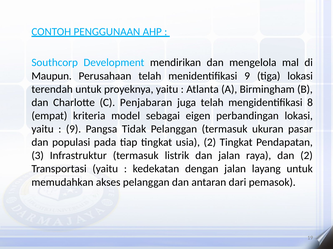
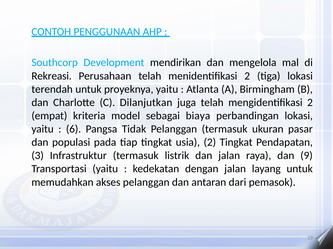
Maupun: Maupun -> Rekreasi (52, 76)
menidentifikasi 9: 9 -> 2 (247, 76)
Penjabaran: Penjabaran -> Dilanjutkan (146, 103)
mengidentifikasi 8: 8 -> 2 (310, 103)
eigen: eigen -> biaya (198, 116)
9: 9 -> 6 (74, 129)
dan 2: 2 -> 9 (307, 156)
